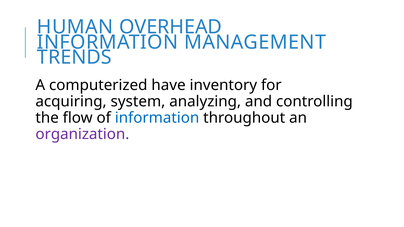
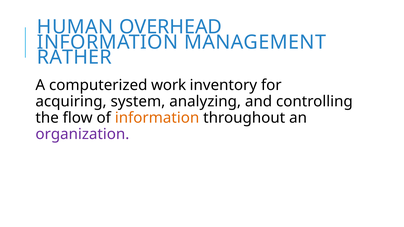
TRENDS: TRENDS -> RATHER (74, 57)
have: have -> work (169, 85)
information colour: blue -> orange (157, 118)
